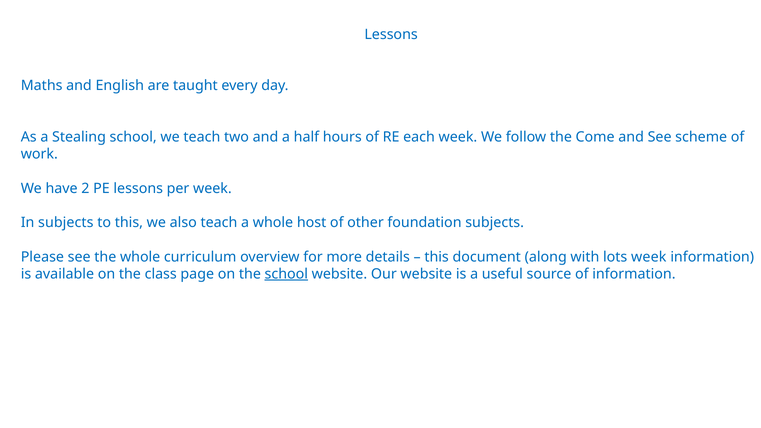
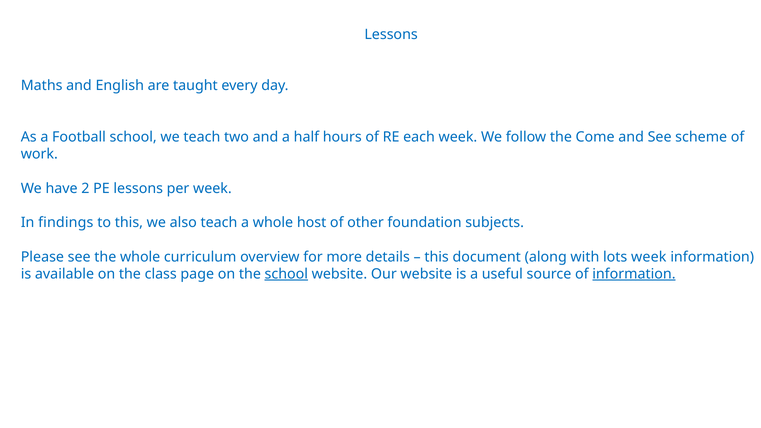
Stealing: Stealing -> Football (79, 137)
In subjects: subjects -> findings (66, 223)
information underline: none -> present (634, 274)
